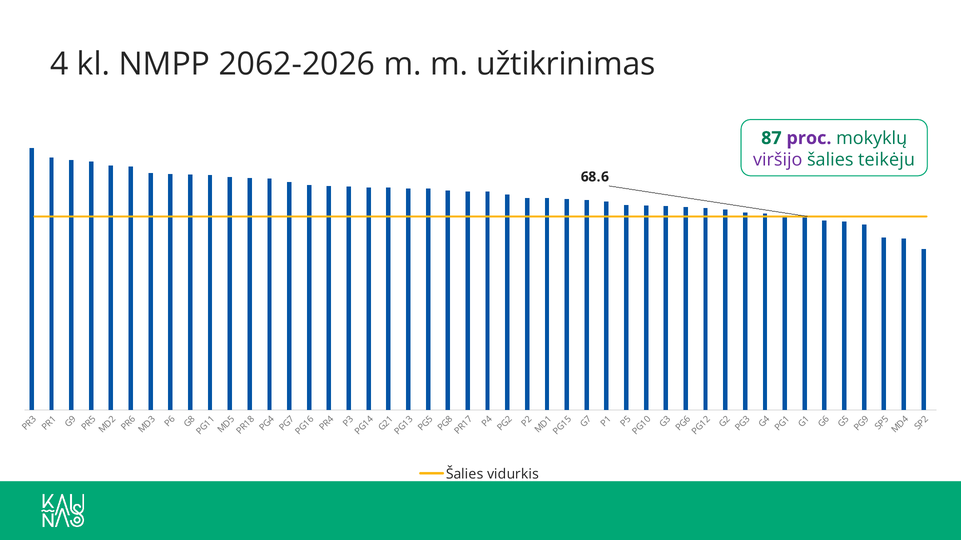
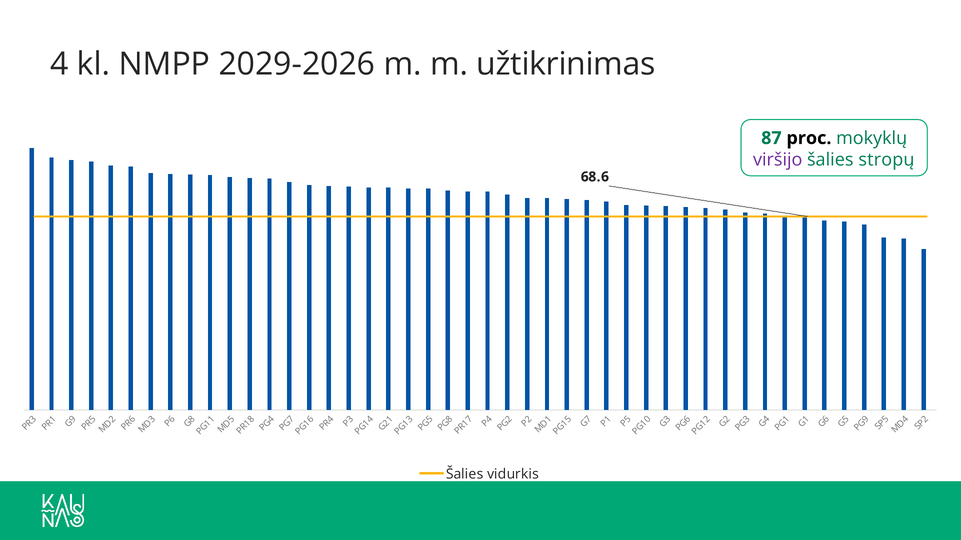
2062-2026: 2062-2026 -> 2029-2026 (297, 64)
proc colour: purple -> black (809, 138)
teikėju: teikėju -> stropų (886, 160)
